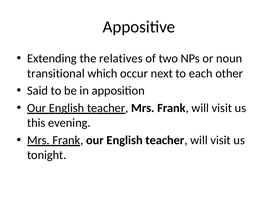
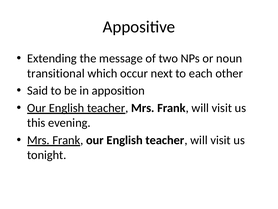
relatives: relatives -> message (121, 58)
